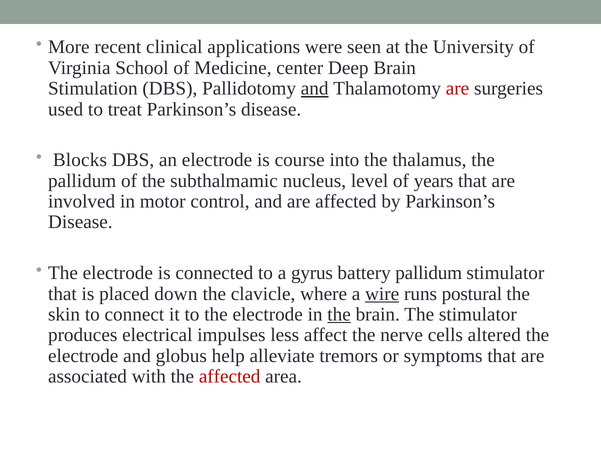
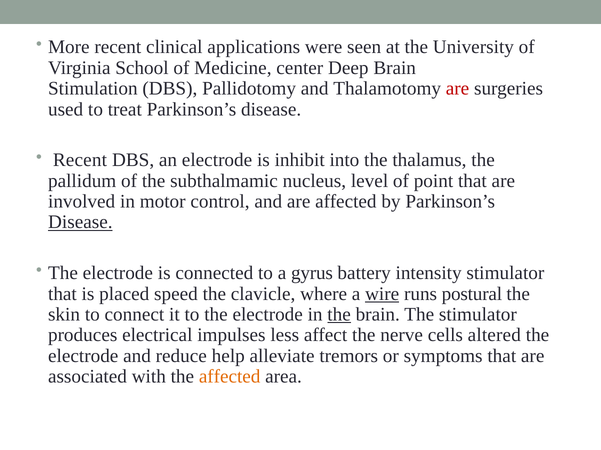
and underline: present -> none (315, 89)
Blocks: Blocks -> Recent (80, 160)
course: course -> inhibit (300, 160)
years: years -> point (433, 181)
Disease underline: none -> present (80, 222)
battery pallidum: pallidum -> intensity (429, 273)
down: down -> speed (176, 294)
globus: globus -> reduce (181, 356)
affected colour: red -> orange (230, 377)
